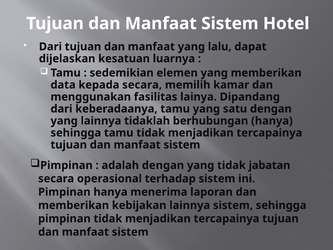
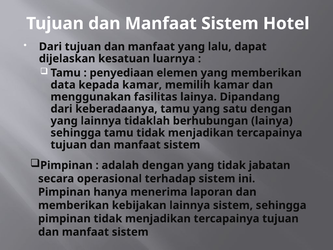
sedemikian: sedemikian -> penyediaan (122, 73)
kepada secara: secara -> kamar (142, 85)
berhubungan hanya: hanya -> lainya (272, 121)
